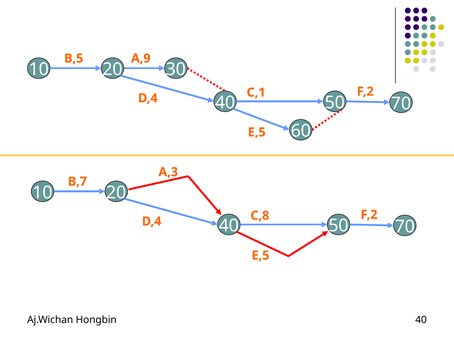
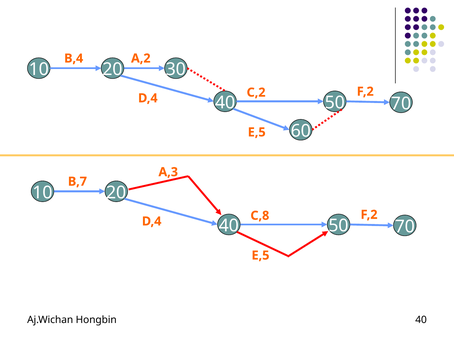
B,5: B,5 -> B,4 (74, 58)
A,9: A,9 -> A,2 (141, 58)
C,1: C,1 -> C,2 (256, 92)
